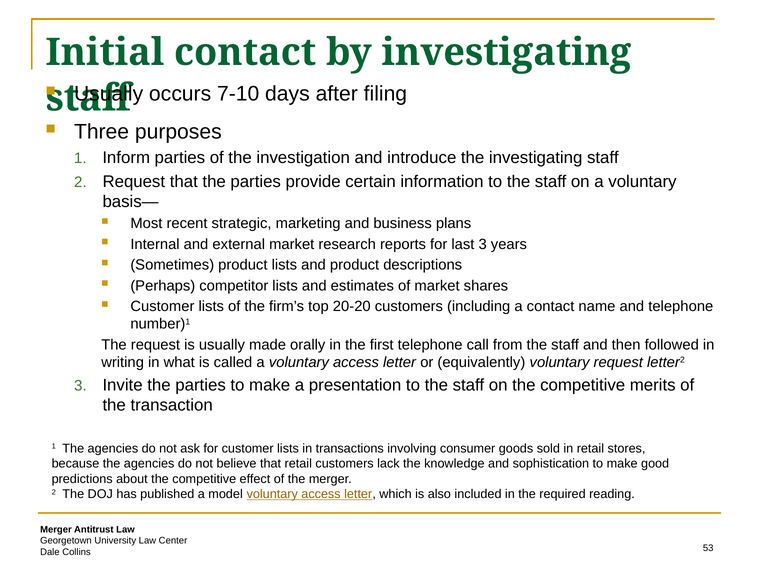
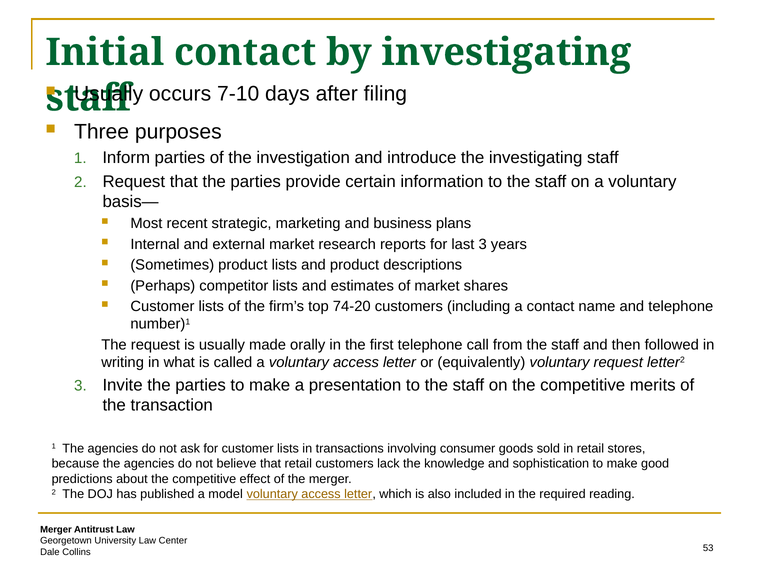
20-20: 20-20 -> 74-20 (352, 306)
